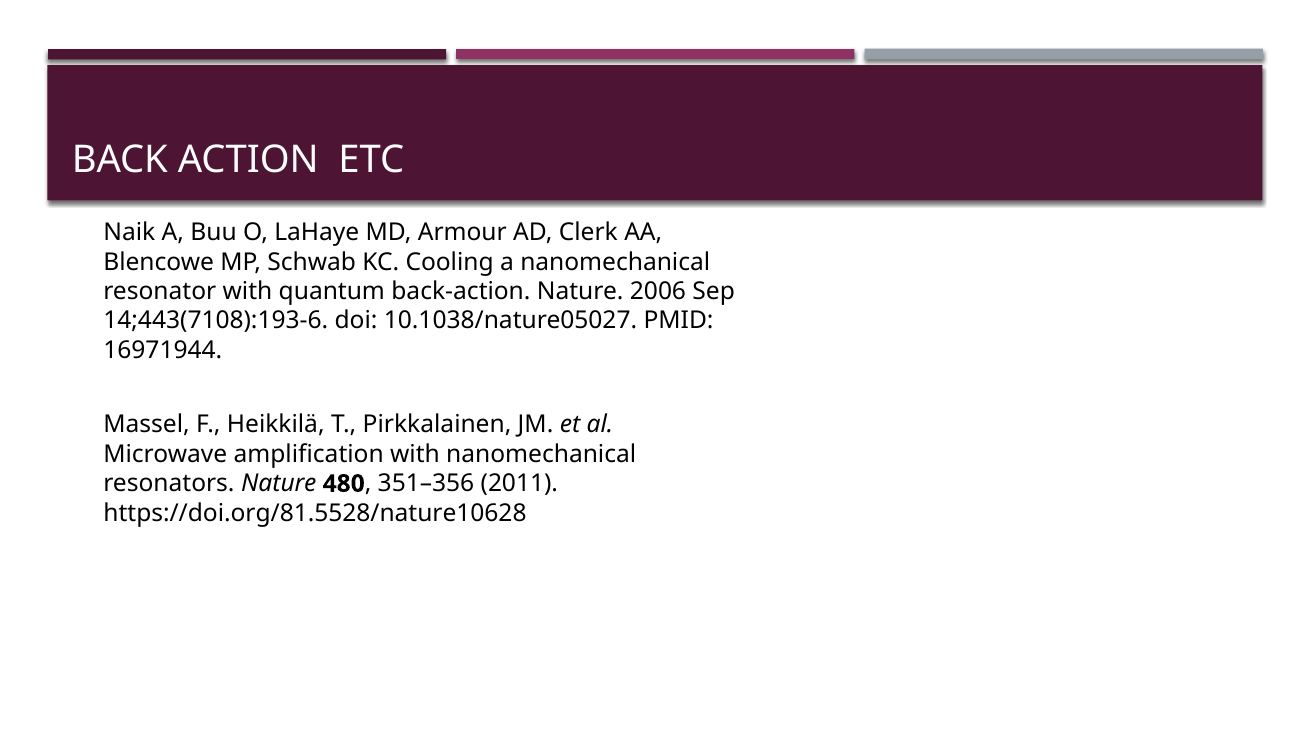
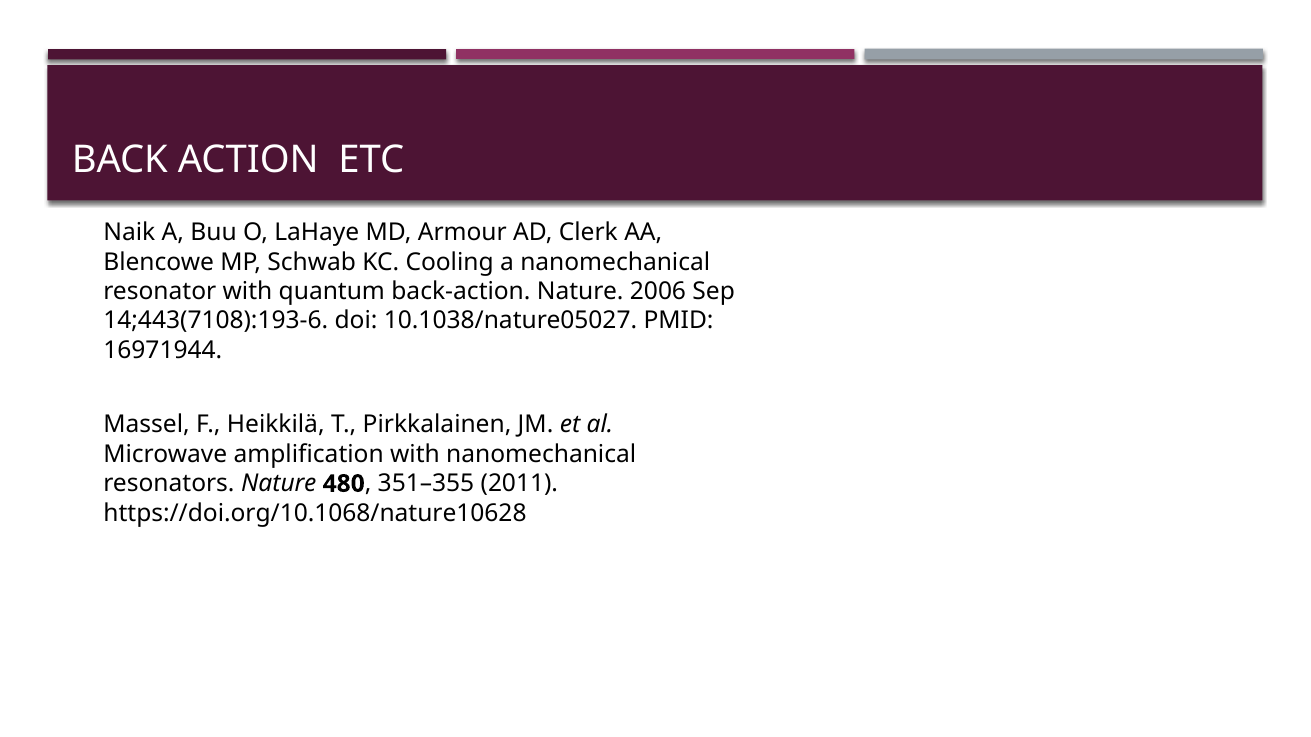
351–356: 351–356 -> 351–355 (426, 484)
https://doi.org/81.5528/nature10628: https://doi.org/81.5528/nature10628 -> https://doi.org/10.1068/nature10628 (315, 513)
